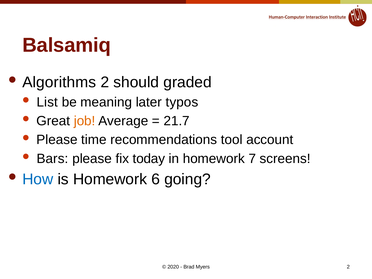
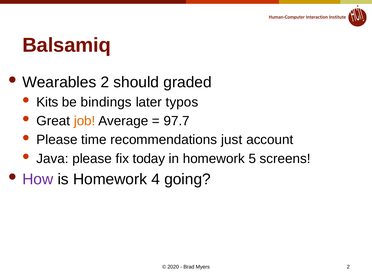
Algorithms: Algorithms -> Wearables (59, 82)
List: List -> Kits (47, 102)
meaning: meaning -> bindings (106, 102)
21.7: 21.7 -> 97.7 (177, 121)
tool: tool -> just (232, 140)
Bars: Bars -> Java (53, 159)
7: 7 -> 5 (252, 159)
How colour: blue -> purple (38, 179)
6: 6 -> 4 (156, 179)
